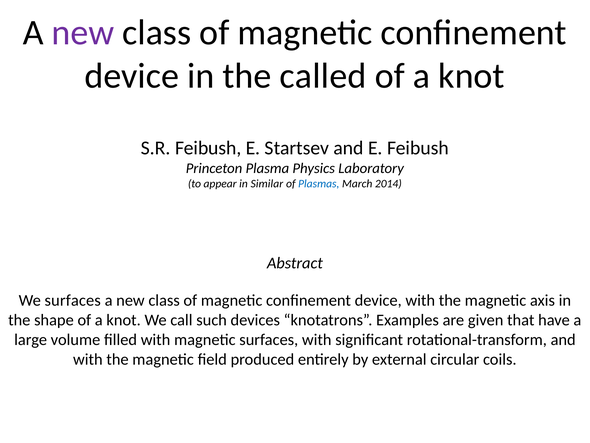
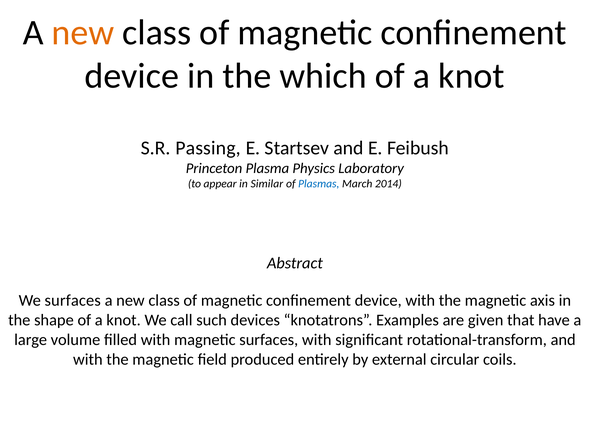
new colour: purple -> orange (83, 33)
called: called -> which (323, 76)
S.R Feibush: Feibush -> Passing (208, 148)
